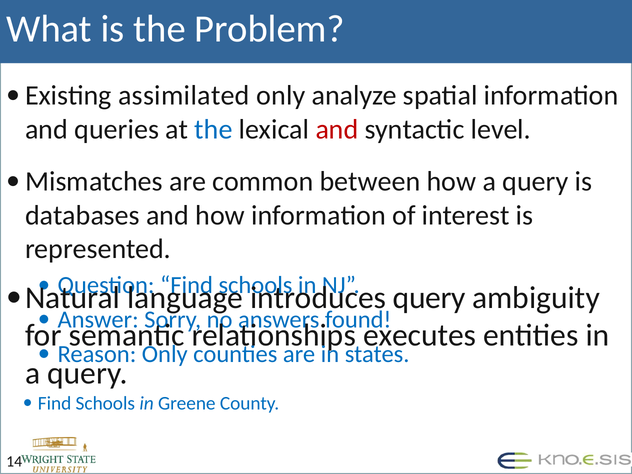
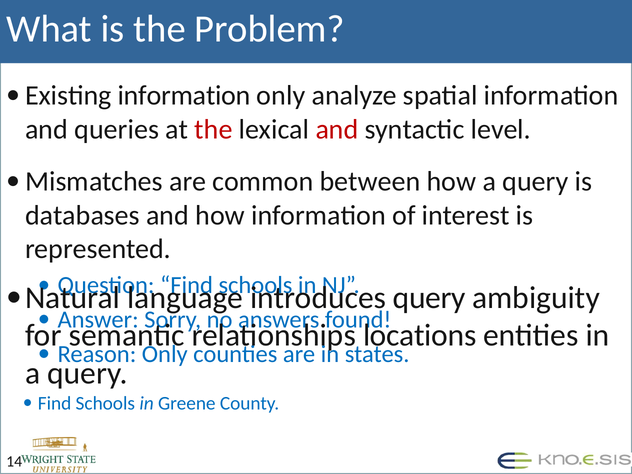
Existing assimilated: assimilated -> information (184, 96)
the colour: blue -> red (213, 129)
executes: executes -> locations (420, 336)
